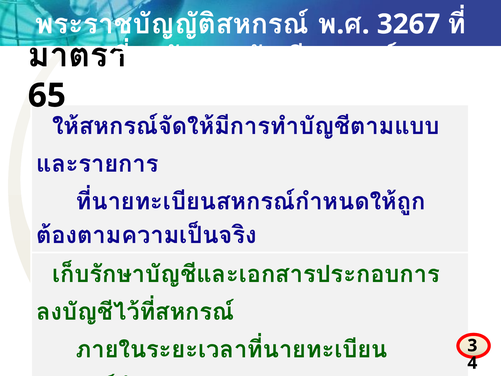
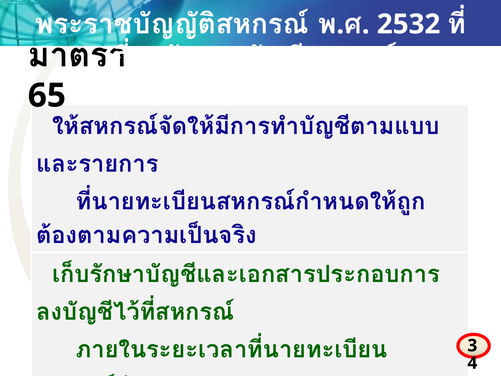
3267: 3267 -> 2532 (409, 24)
